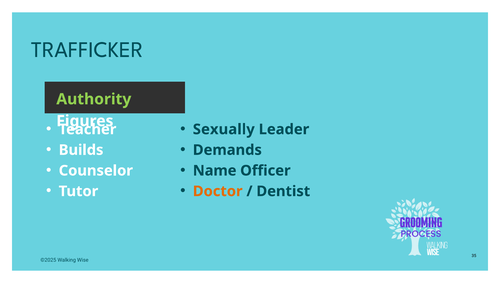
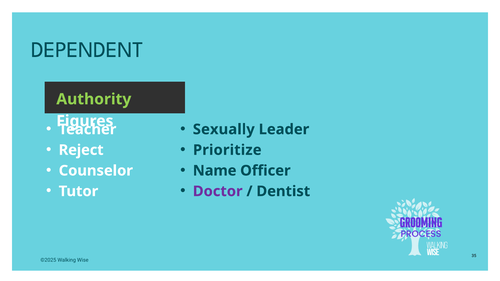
TRAFFICKER: TRAFFICKER -> DEPENDENT (87, 50)
Builds: Builds -> Reject (81, 150)
Demands: Demands -> Prioritize (227, 150)
Doctor colour: orange -> purple (218, 191)
